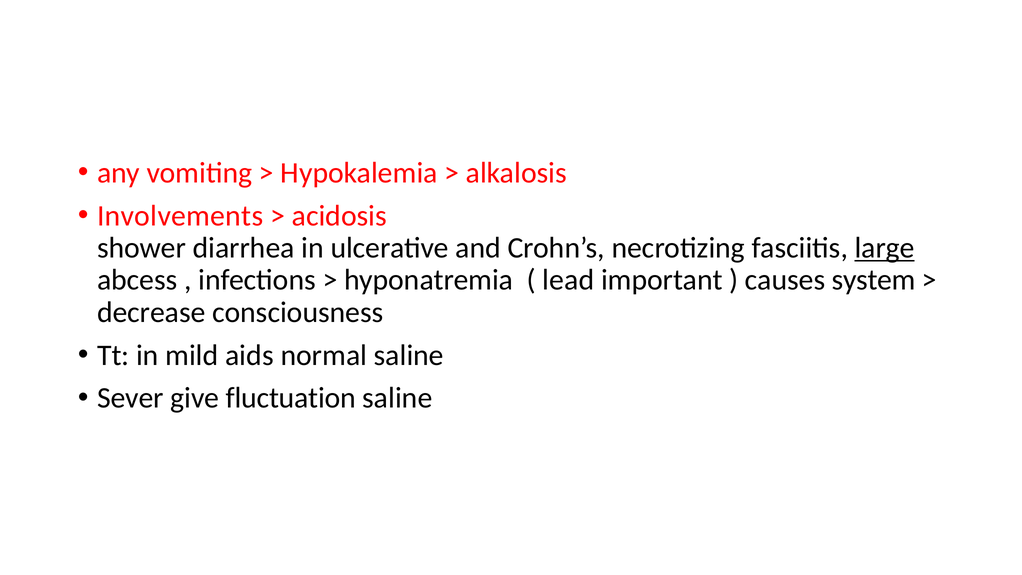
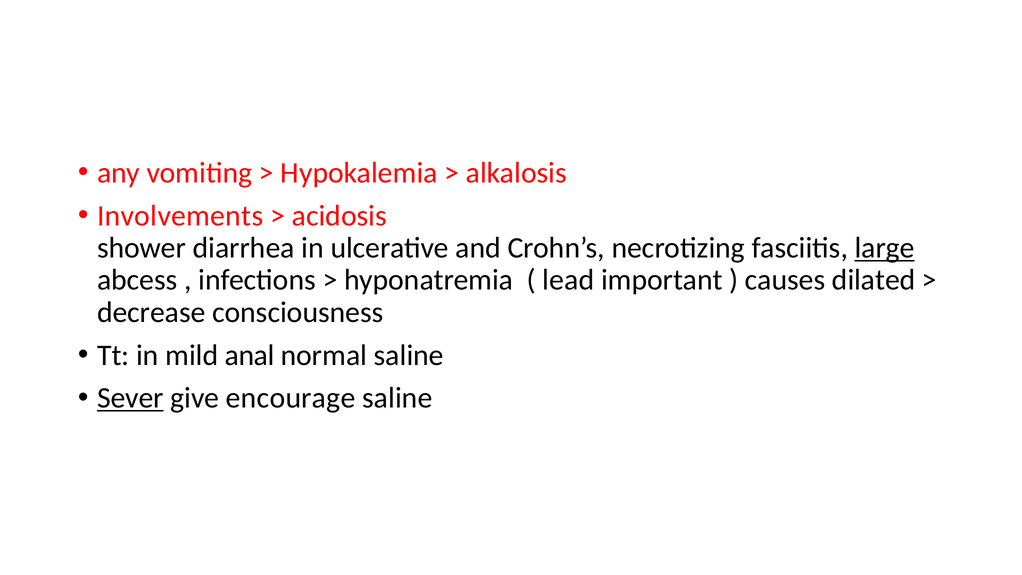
system: system -> dilated (874, 280)
aids: aids -> anal (250, 355)
Sever underline: none -> present (130, 398)
fluctuation: fluctuation -> encourage (291, 398)
